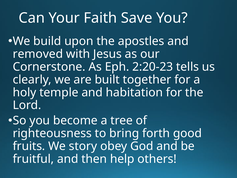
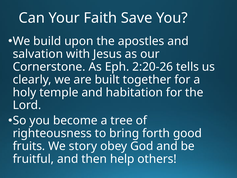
removed: removed -> salvation (38, 54)
2:20-23: 2:20-23 -> 2:20-26 (153, 67)
